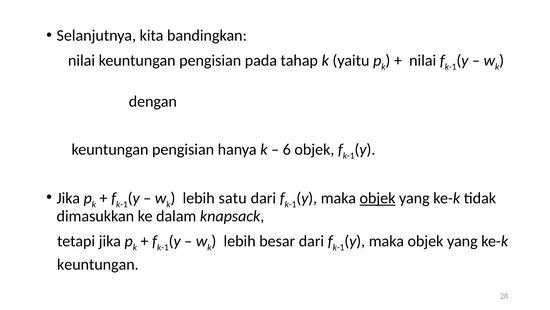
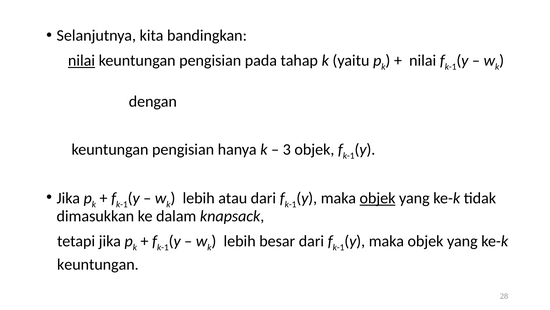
nilai underline: none -> present (82, 60)
6: 6 -> 3 (287, 149)
satu: satu -> atau (233, 198)
